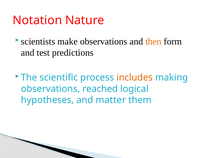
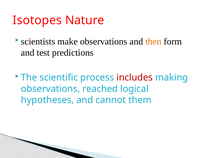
Notation: Notation -> Isotopes (37, 20)
includes colour: orange -> red (135, 77)
matter: matter -> cannot (111, 100)
